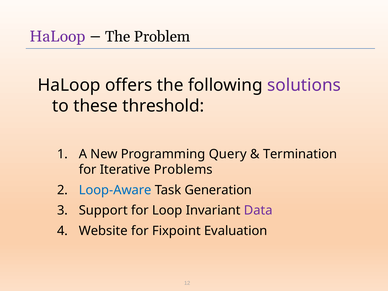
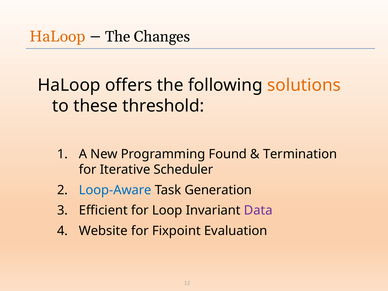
HaLoop colour: purple -> orange (58, 37)
Problem: Problem -> Changes (162, 37)
solutions colour: purple -> orange (304, 85)
Query: Query -> Found (228, 154)
Problems: Problems -> Scheduler (183, 170)
Support: Support -> Efficient (103, 210)
